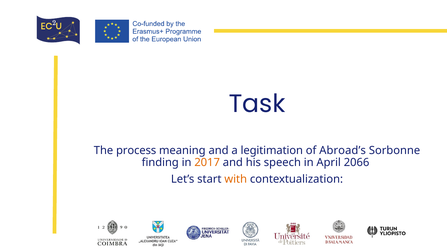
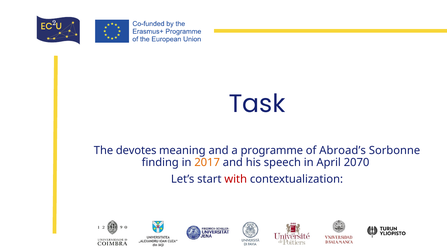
process: process -> devotes (136, 150)
legitimation: legitimation -> programme (272, 150)
2066: 2066 -> 2070 (357, 162)
with colour: orange -> red (236, 179)
